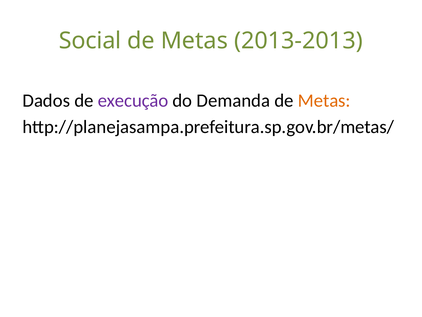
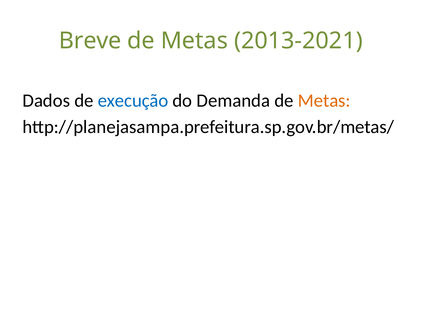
Social: Social -> Breve (90, 41)
2013-2013: 2013-2013 -> 2013-2021 (298, 41)
execução colour: purple -> blue (133, 100)
